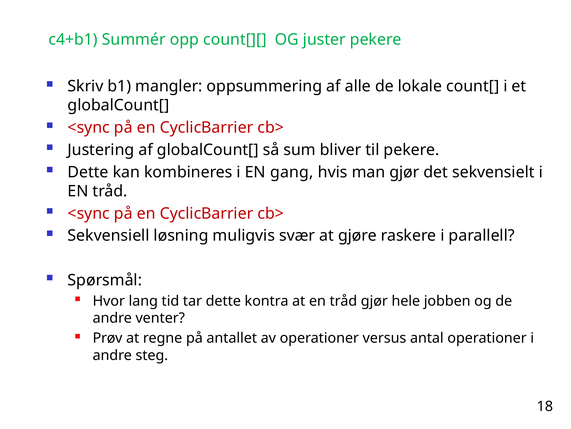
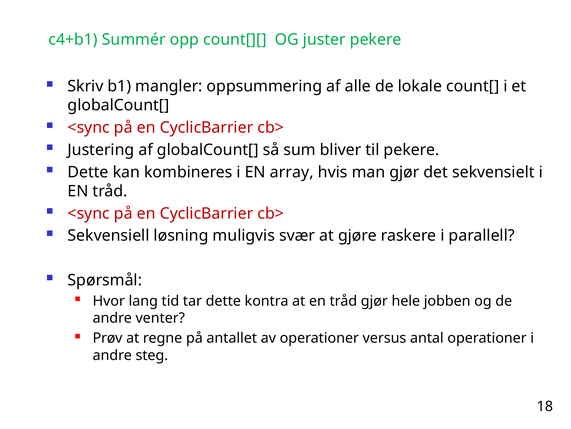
gang: gang -> array (292, 172)
